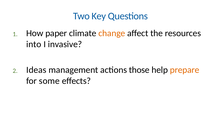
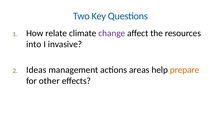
paper: paper -> relate (56, 33)
change colour: orange -> purple (112, 33)
those: those -> areas (139, 70)
some: some -> other (49, 81)
